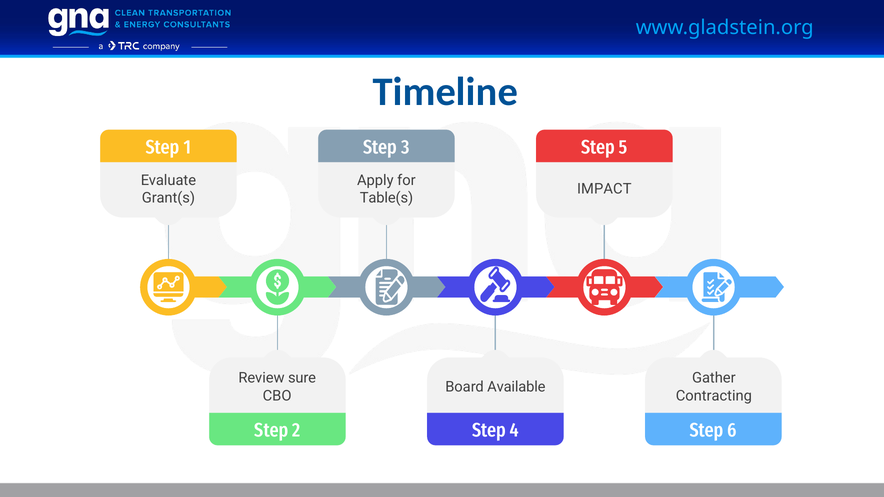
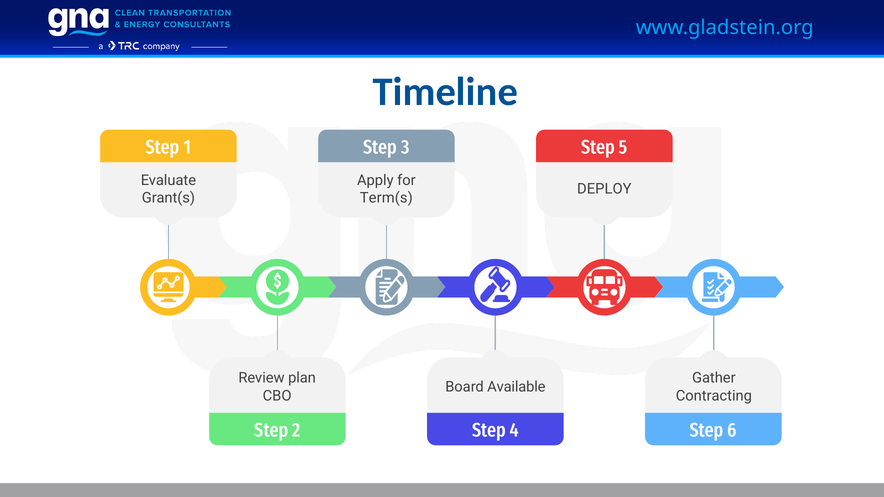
IMPACT: IMPACT -> DEPLOY (604, 189)
Table(s: Table(s -> Term(s (386, 198)
sure: sure -> plan (302, 378)
